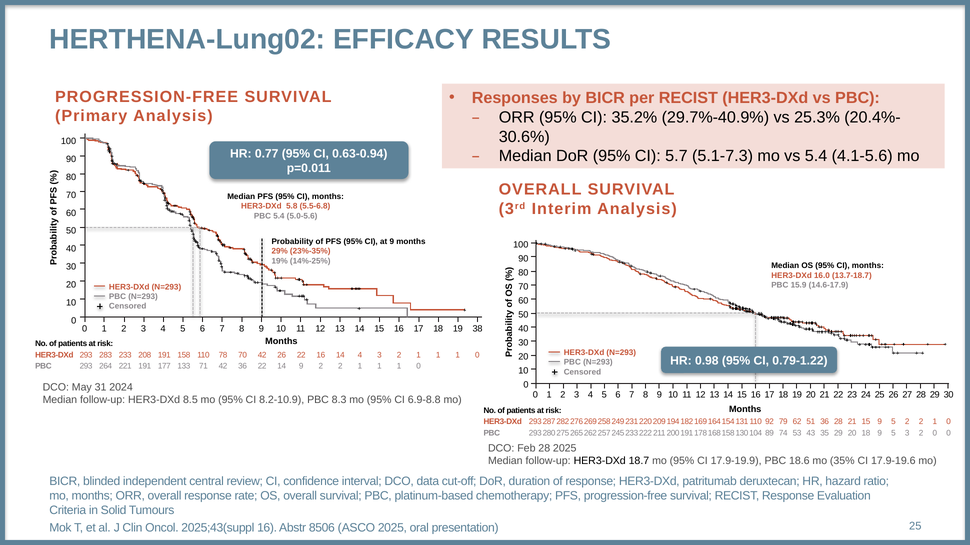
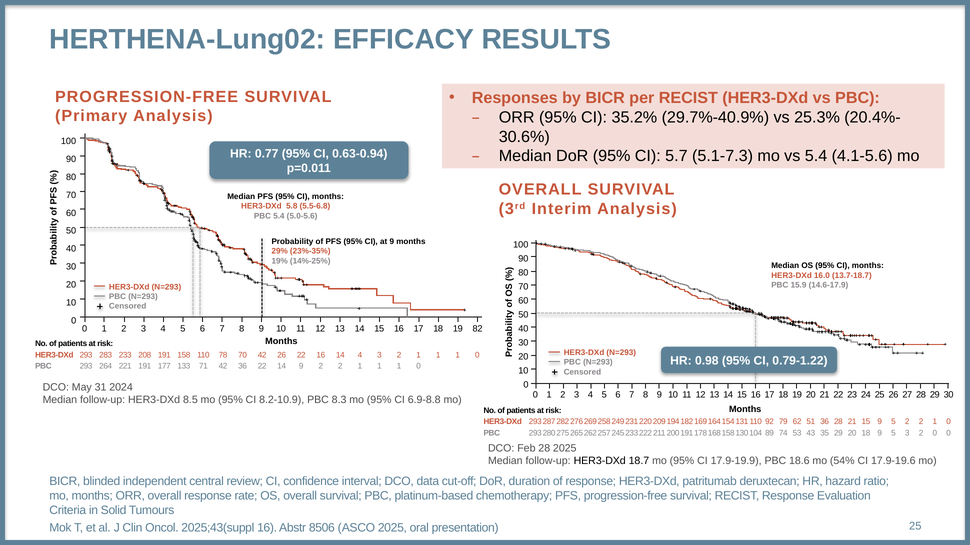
38: 38 -> 82 (478, 329)
35%: 35% -> 54% (842, 462)
